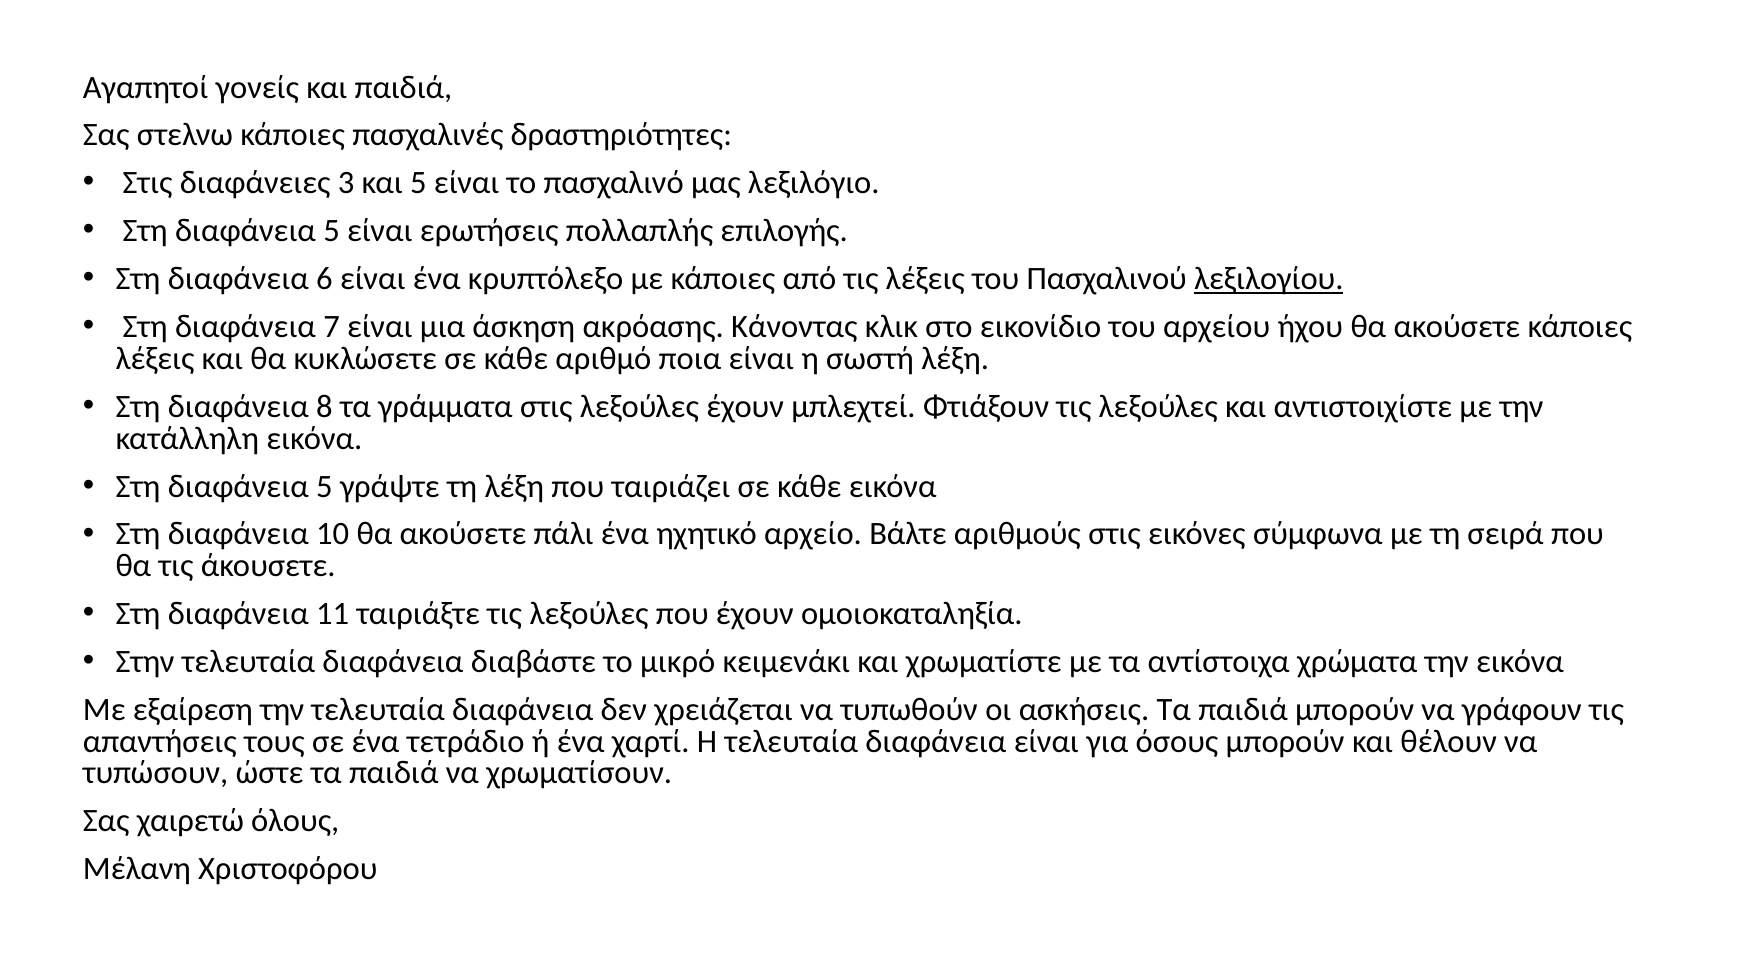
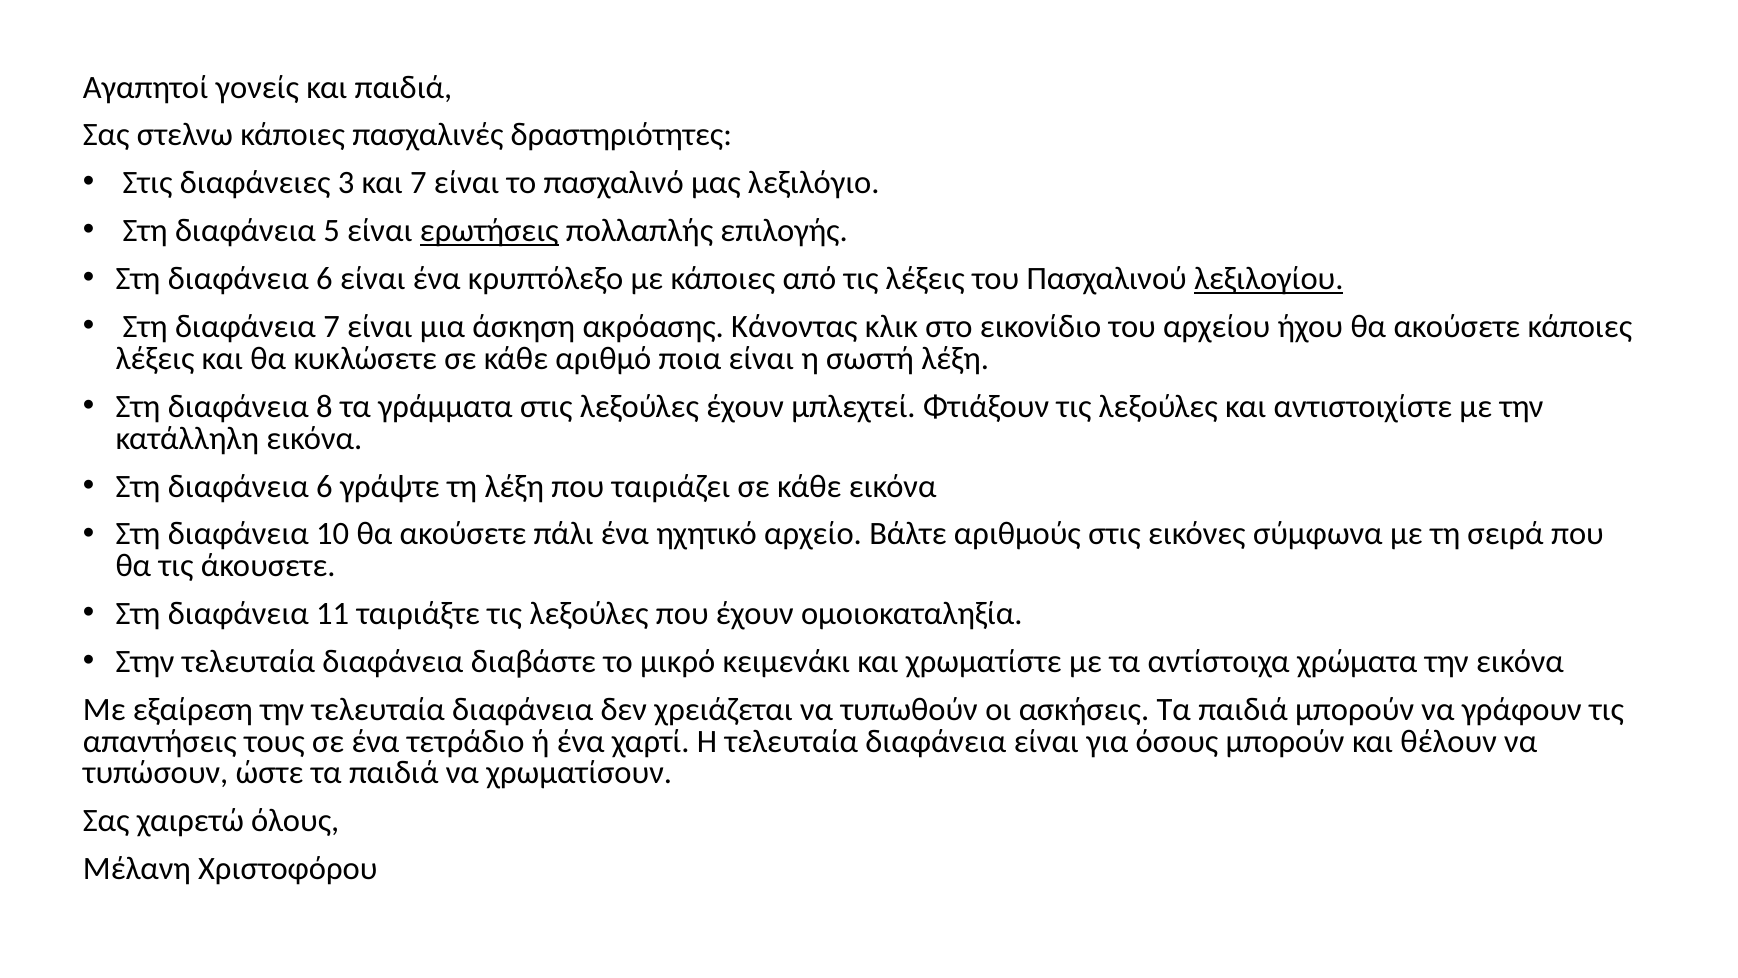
και 5: 5 -> 7 (418, 183)
ερωτήσεις underline: none -> present (489, 231)
5: 5 -> 6 (324, 486)
